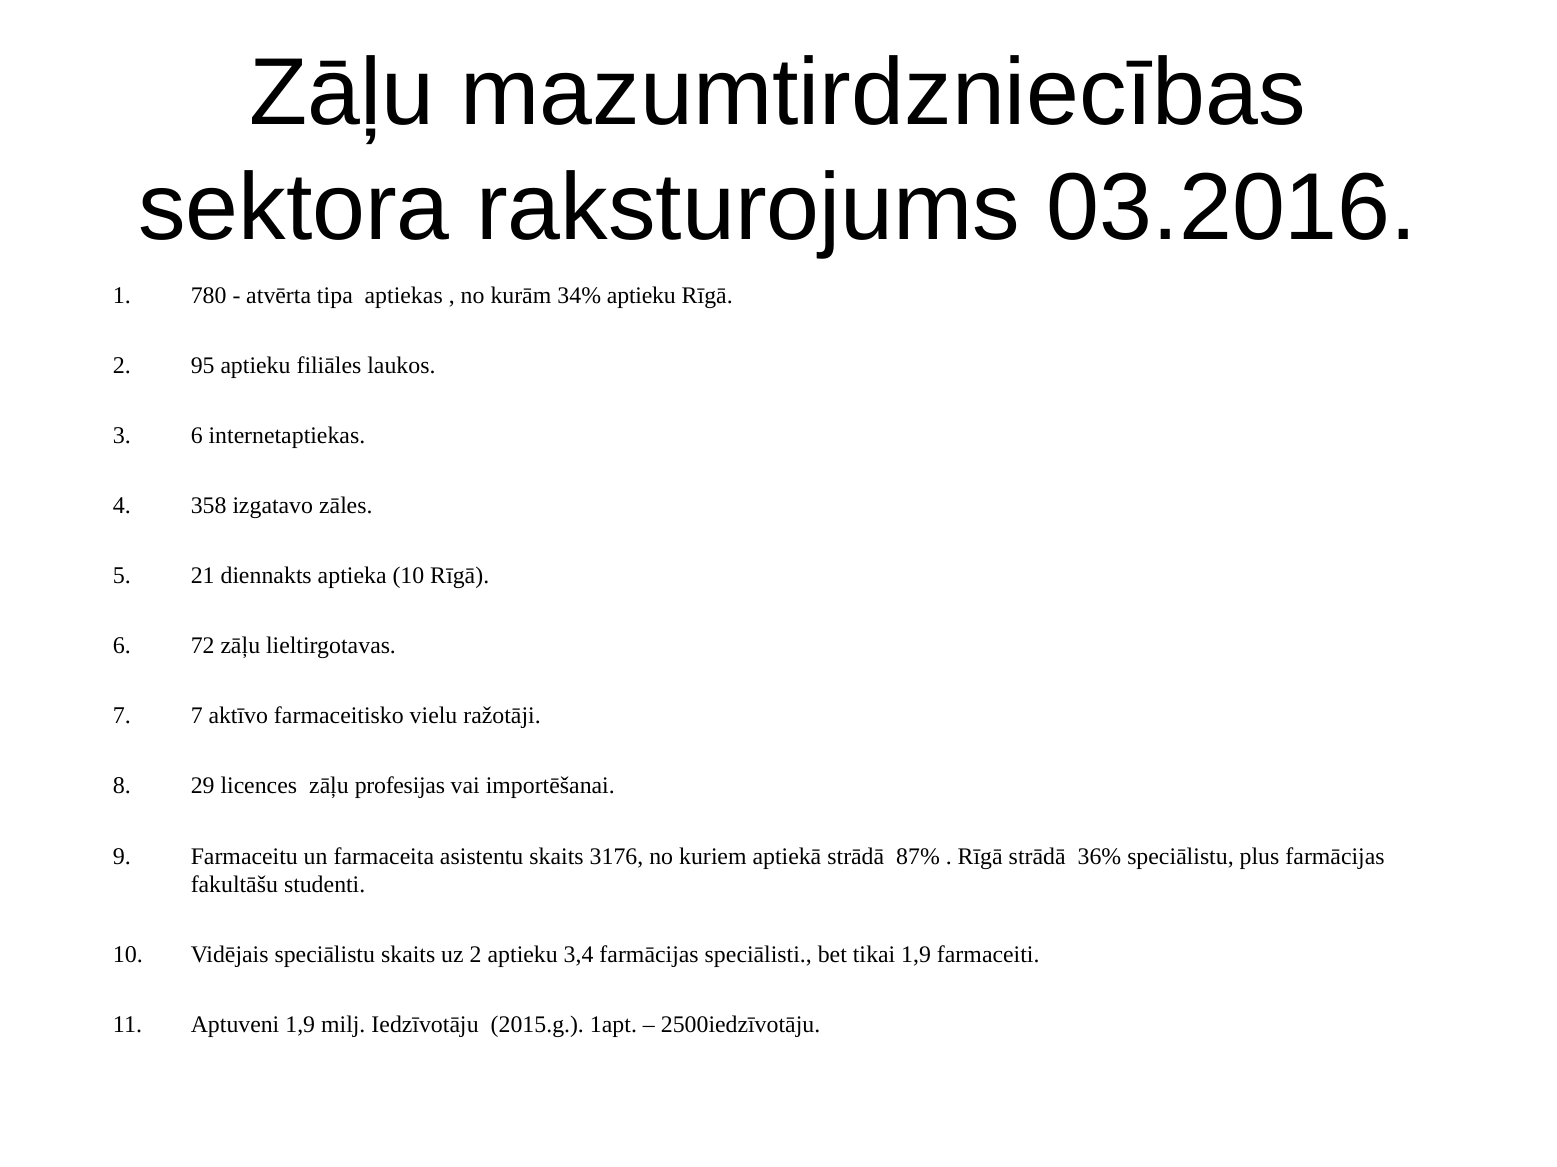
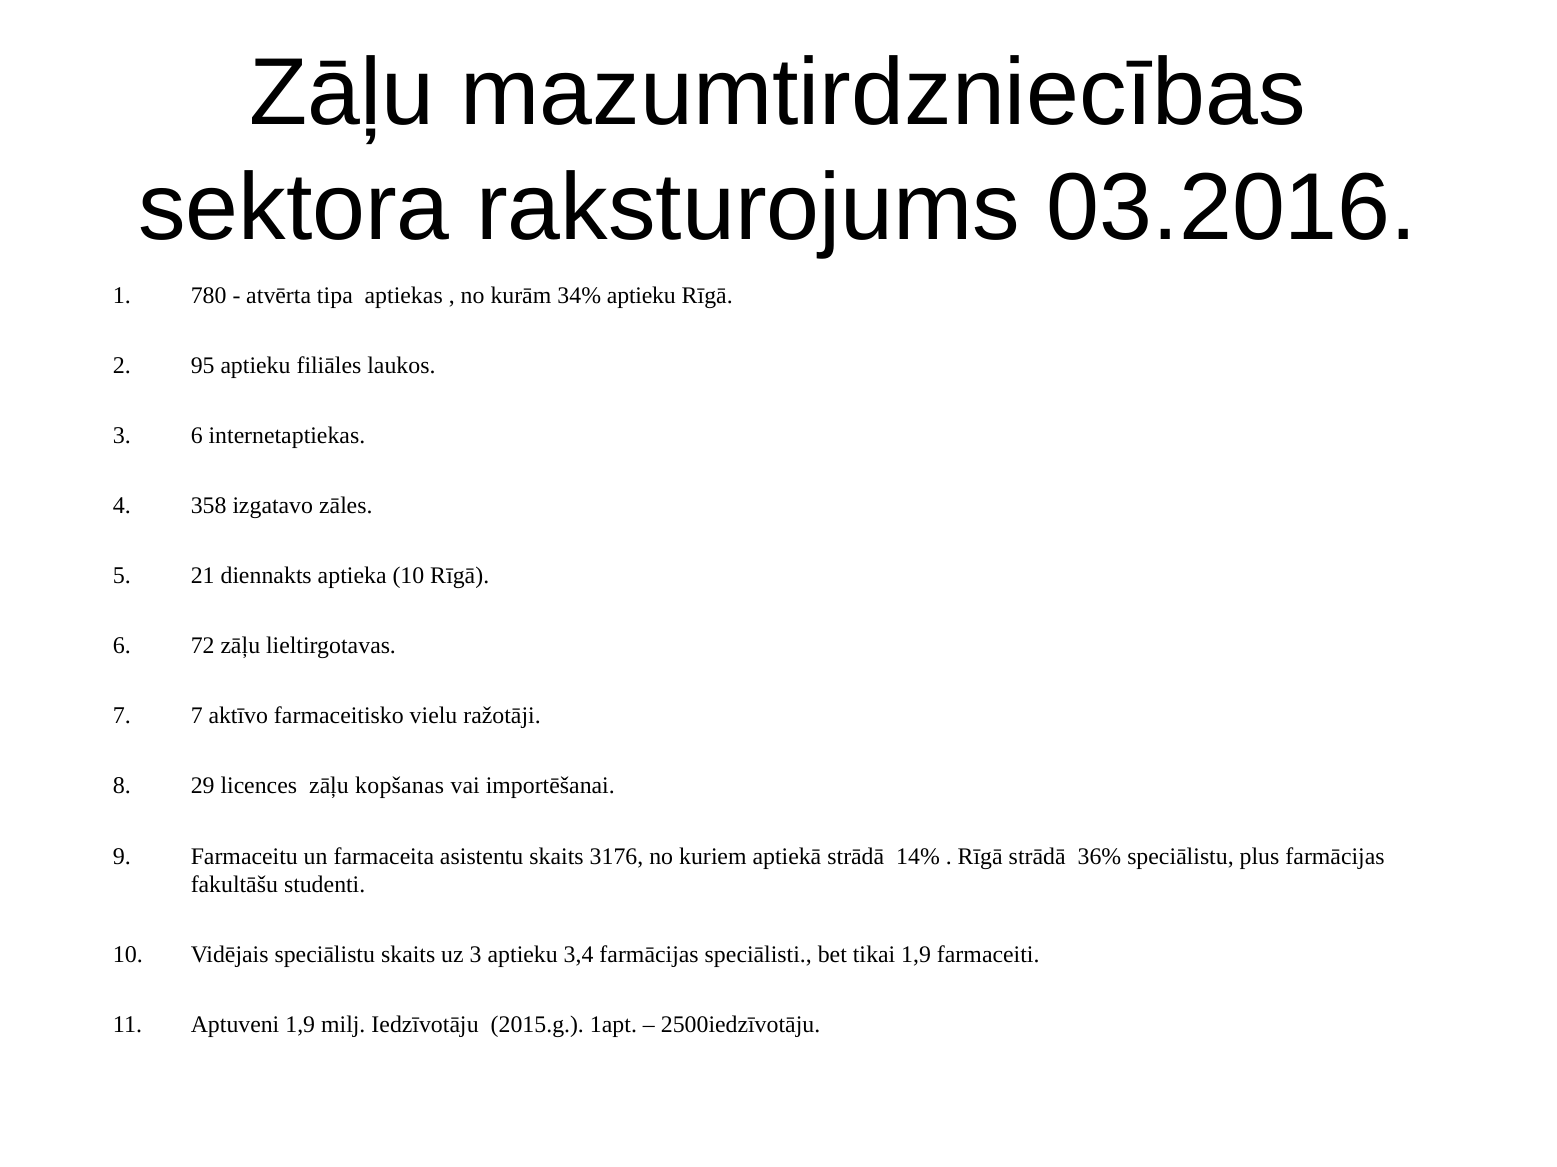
profesijas: profesijas -> kopšanas (400, 787)
87%: 87% -> 14% (918, 857)
uz 2: 2 -> 3 (476, 955)
